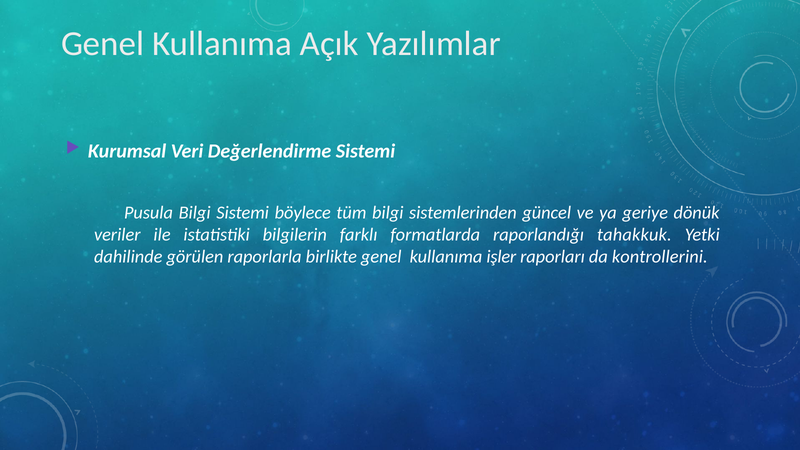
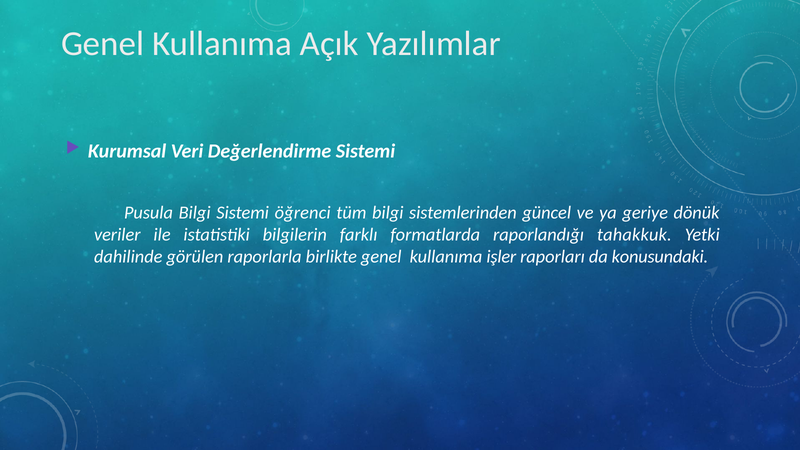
böylece: böylece -> öğrenci (303, 213)
kontrollerini: kontrollerini -> konusundaki (660, 257)
